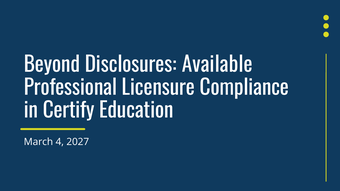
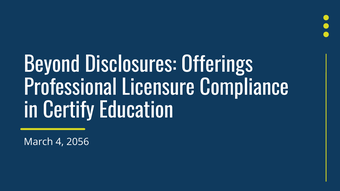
Available: Available -> Offerings (217, 65)
2027: 2027 -> 2056 (78, 142)
